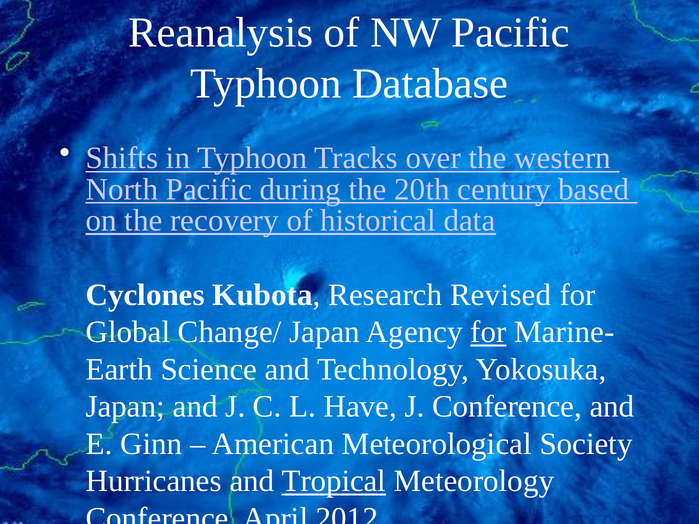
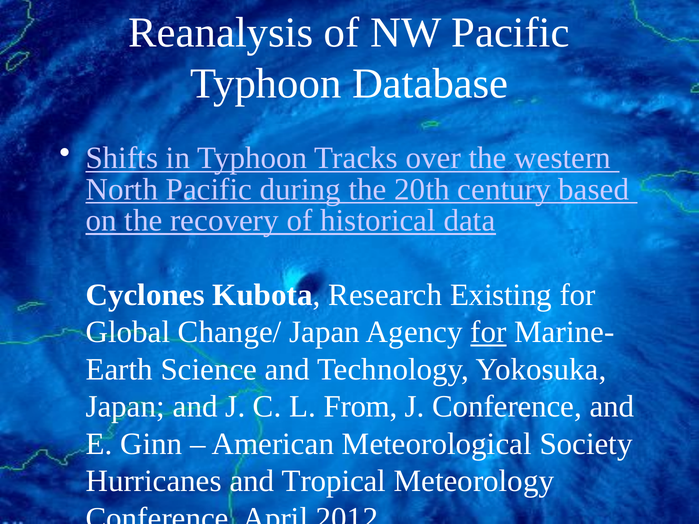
Revised: Revised -> Existing (501, 295)
Have: Have -> From (361, 407)
Tropical underline: present -> none (334, 481)
